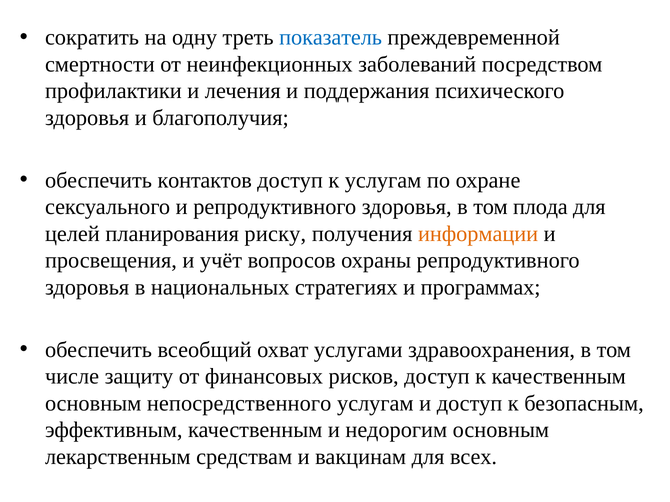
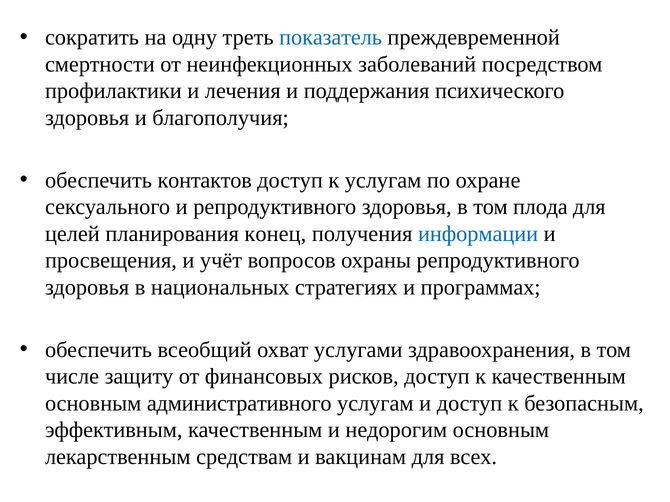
риску: риску -> конец (275, 234)
информации colour: orange -> blue (478, 234)
непосредственного: непосредственного -> административного (239, 404)
